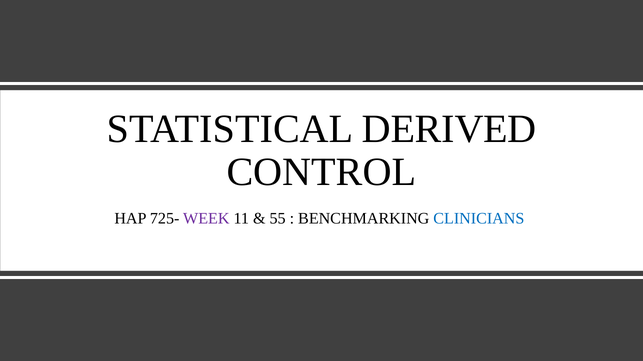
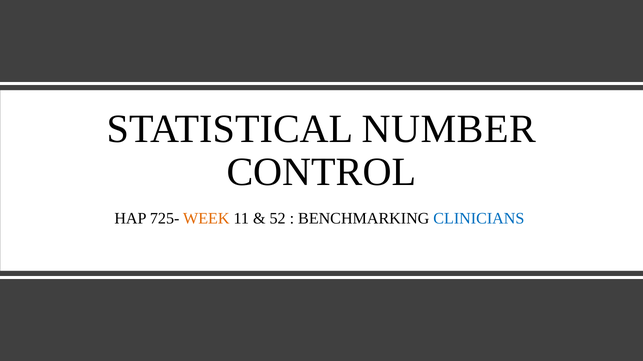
DERIVED: DERIVED -> NUMBER (449, 129)
WEEK colour: purple -> orange (206, 219)
55: 55 -> 52 (278, 219)
